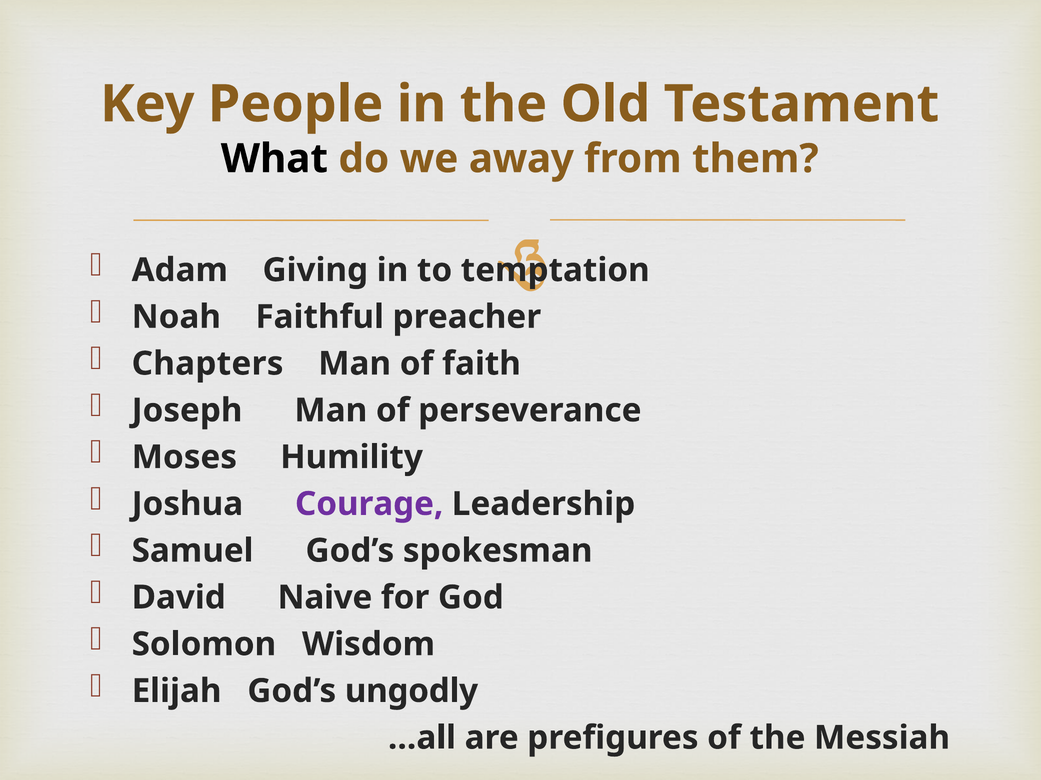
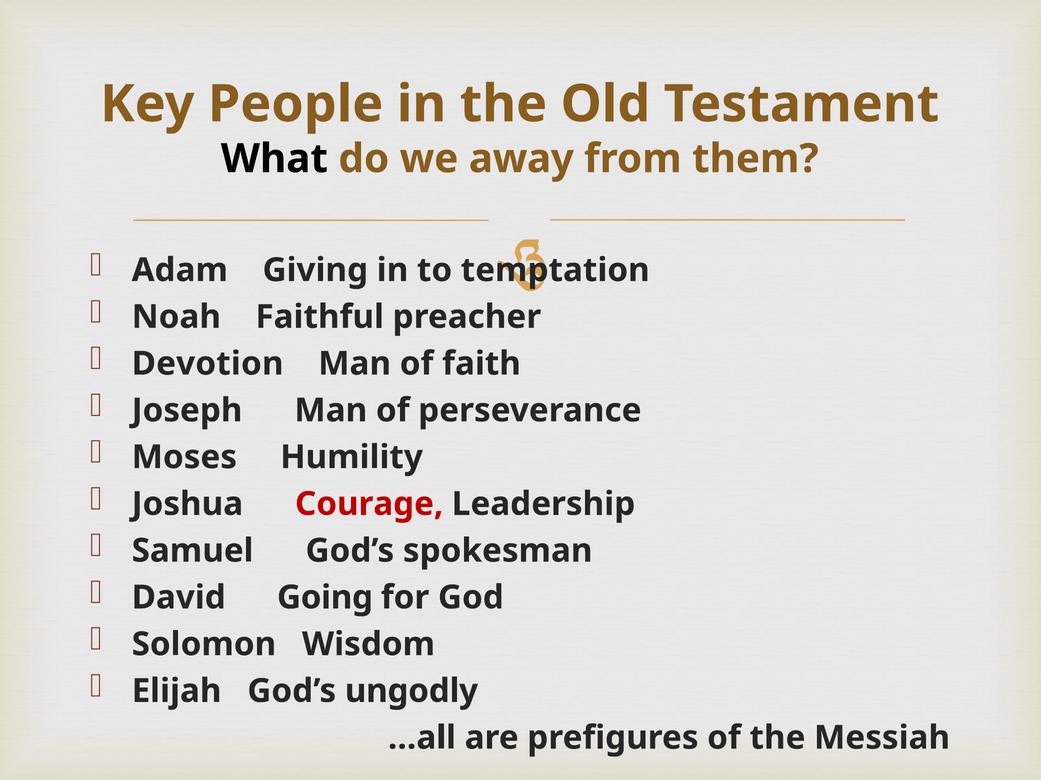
Chapters: Chapters -> Devotion (208, 364)
Courage colour: purple -> red (369, 504)
Naive: Naive -> Going (325, 598)
